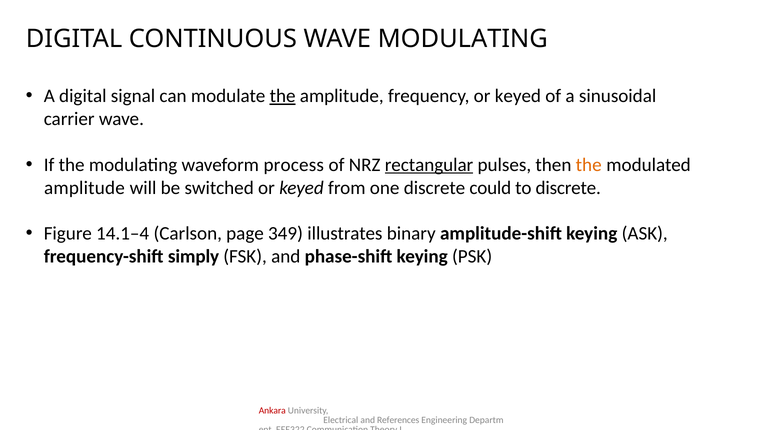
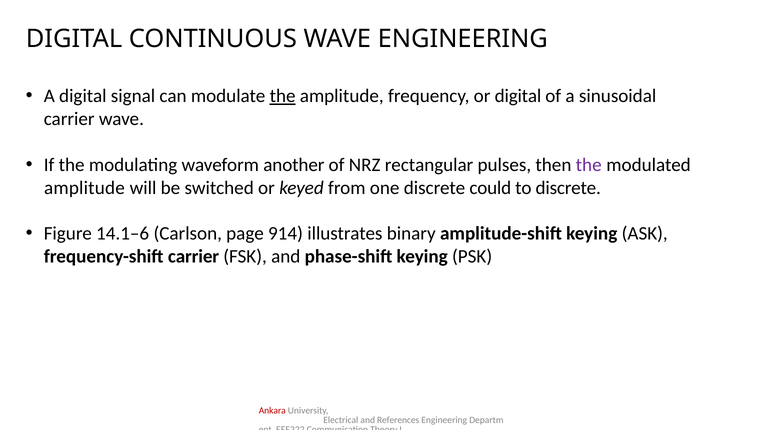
WAVE MODULATING: MODULATING -> ENGINEERING (463, 39)
frequency or keyed: keyed -> digital (518, 96)
process: process -> another (294, 165)
rectangular underline: present -> none (429, 165)
the colour: orange -> purple (589, 165)
14.1–4: 14.1–4 -> 14.1–6 (123, 233)
349: 349 -> 914 (285, 233)
frequency-shift simply: simply -> carrier (194, 256)
